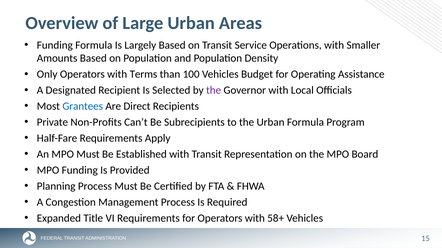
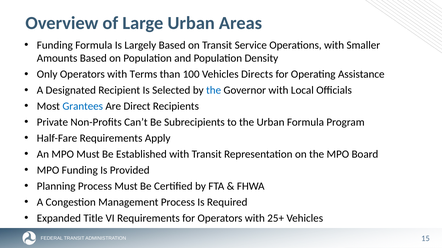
Budget: Budget -> Directs (257, 75)
the colour: purple -> blue (214, 91)
58+: 58+ -> 25+ (276, 219)
